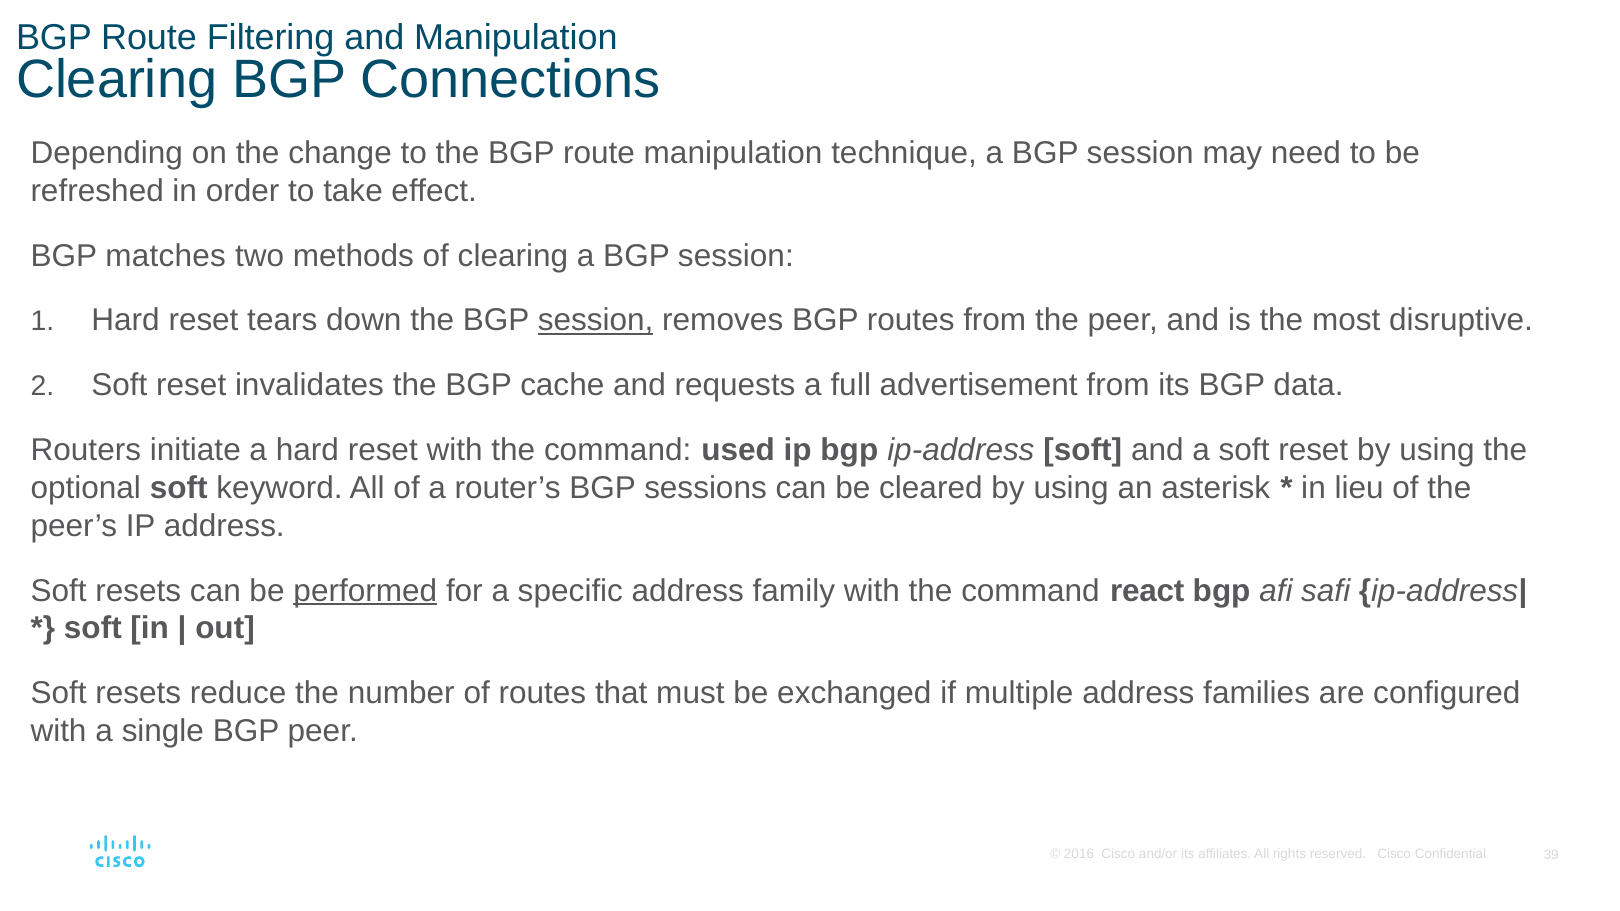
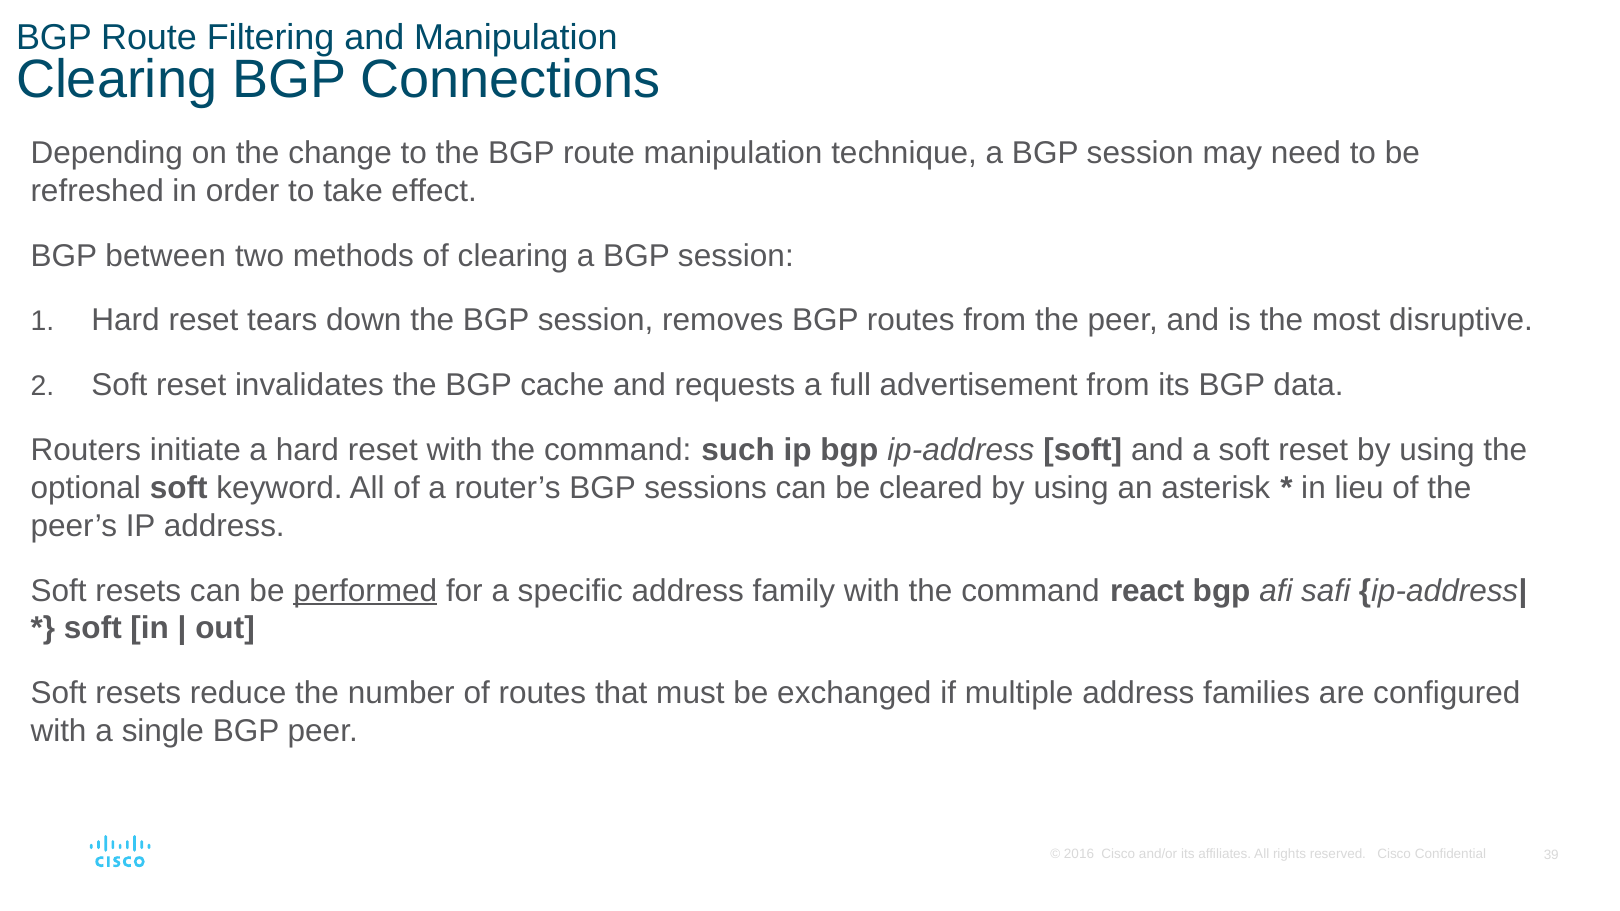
matches: matches -> between (166, 256)
session underline: present -> none (596, 321)
used: used -> such (738, 450)
